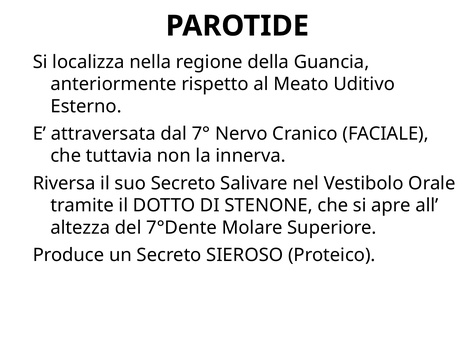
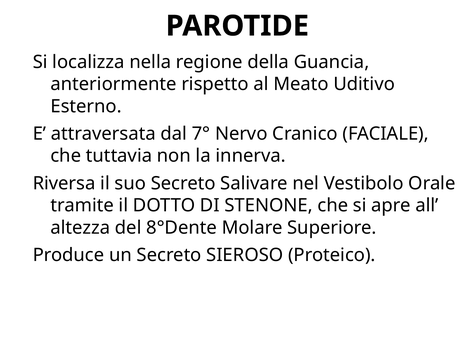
7°Dente: 7°Dente -> 8°Dente (182, 228)
